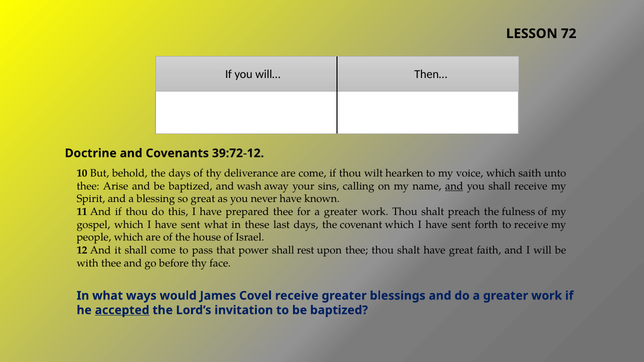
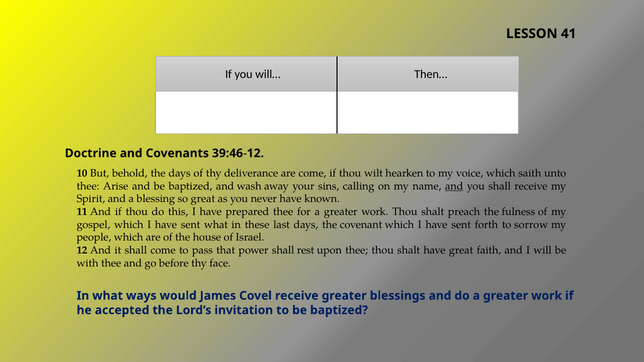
72: 72 -> 41 (569, 34)
39:72-12: 39:72-12 -> 39:46-12 (238, 153)
to receive: receive -> sorrow (531, 225)
accepted underline: present -> none (122, 310)
